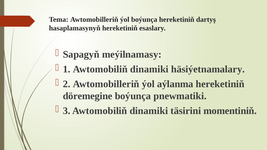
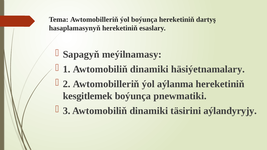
döremegine: döremegine -> kesgitlemek (88, 96)
momentiniň: momentiniň -> aýlandyryjy (230, 111)
